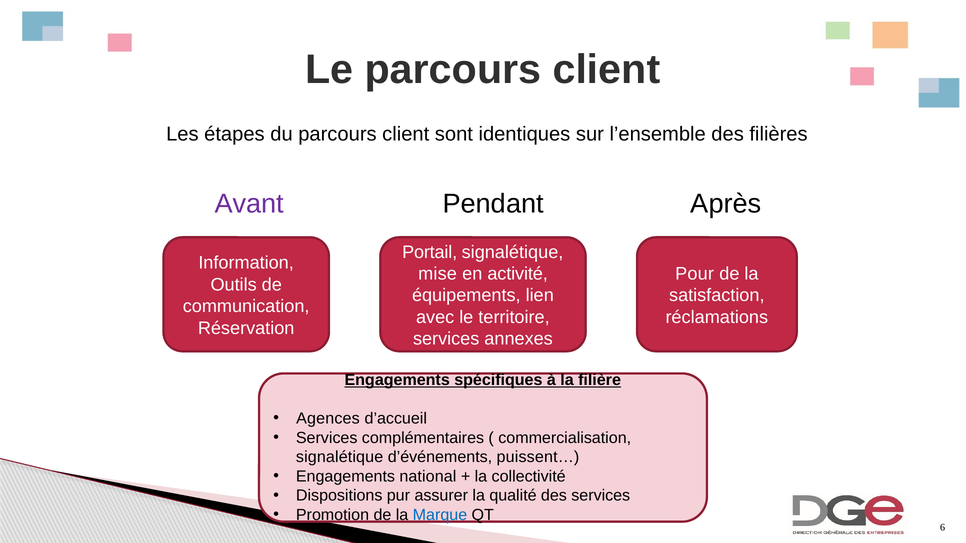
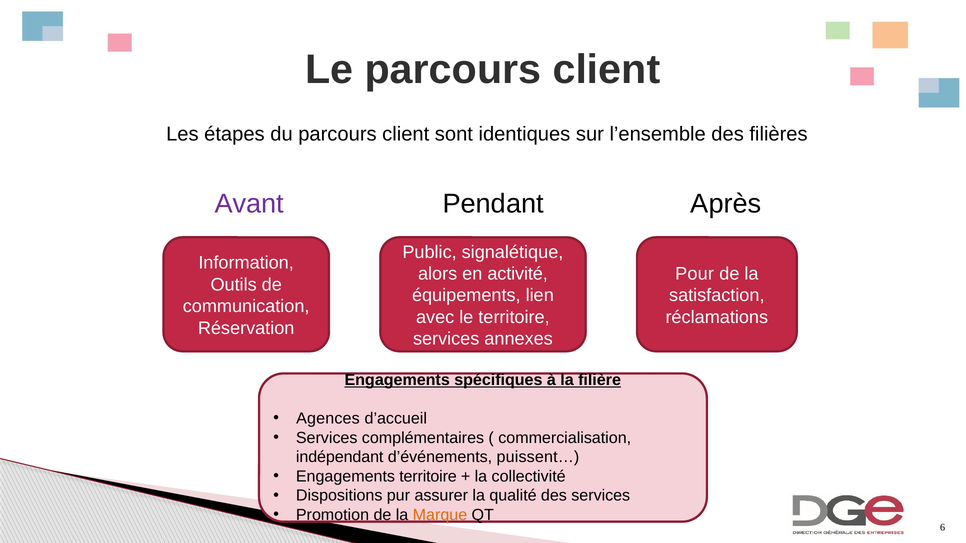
Portail: Portail -> Public (430, 252)
mise: mise -> alors (438, 274)
signalétique: signalétique -> indépendant (340, 457)
Engagements national: national -> territoire (428, 477)
Marque colour: blue -> orange (440, 515)
